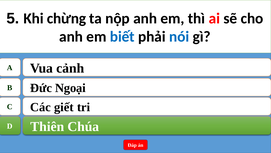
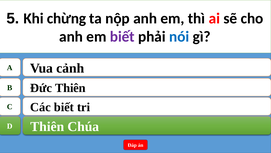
biết colour: blue -> purple (122, 37)
Đức Ngoại: Ngoại -> Thiên (70, 88)
Các giết: giết -> biết (64, 107)
